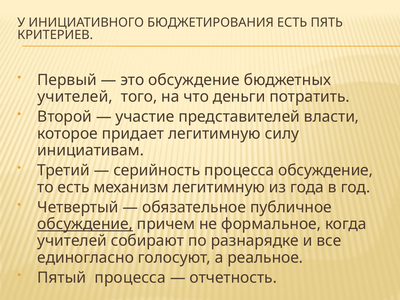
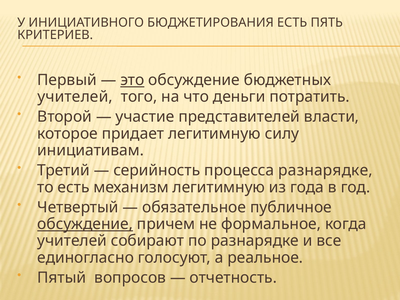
это underline: none -> present (132, 80)
процесса обсуждение: обсуждение -> разнарядке (325, 170)
Пятый процесса: процесса -> вопросов (130, 278)
